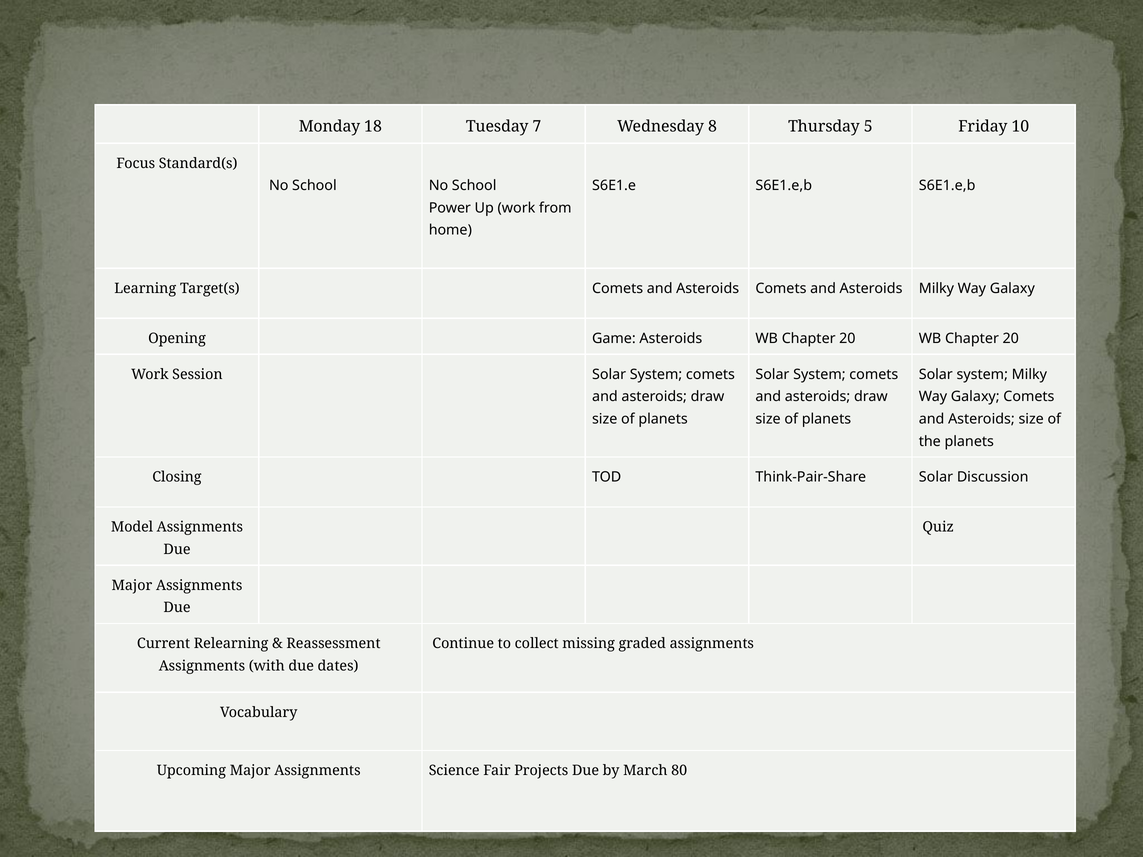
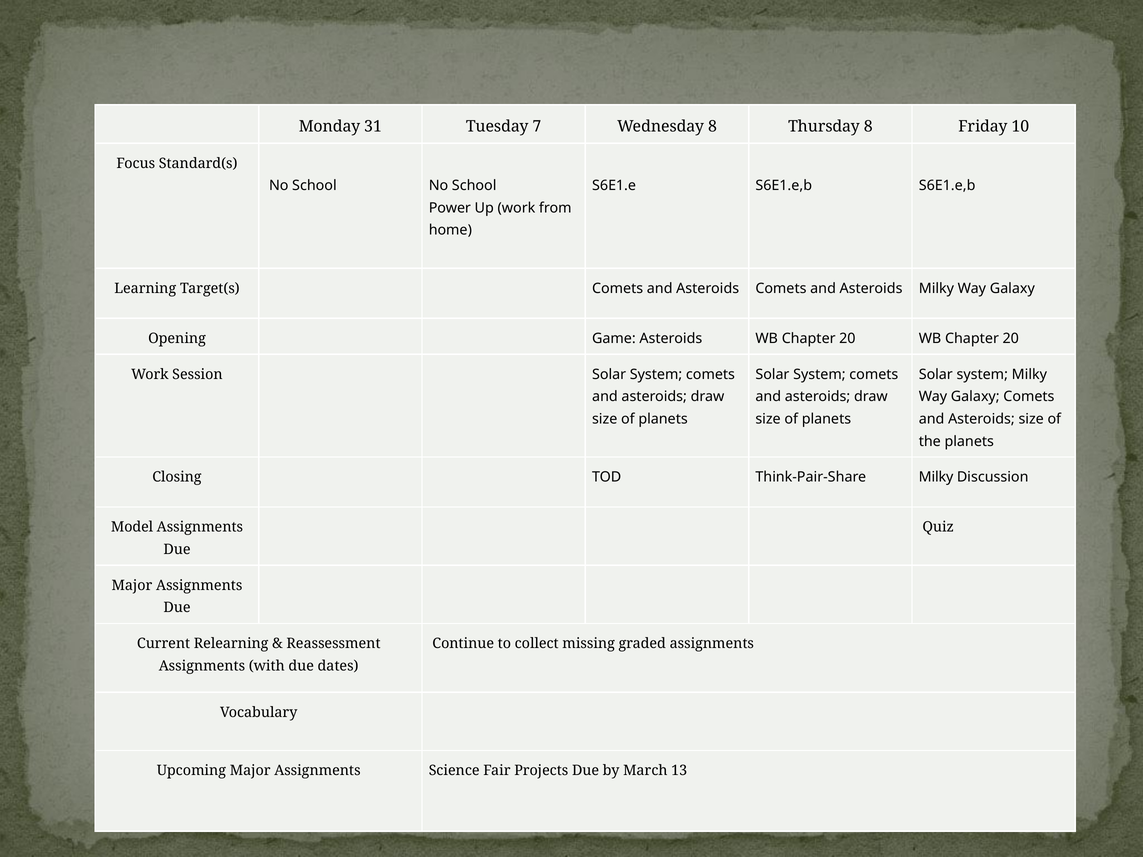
18: 18 -> 31 (373, 126)
Thursday 5: 5 -> 8 (868, 126)
Think-Pair-Share Solar: Solar -> Milky (936, 477)
80: 80 -> 13 (679, 771)
